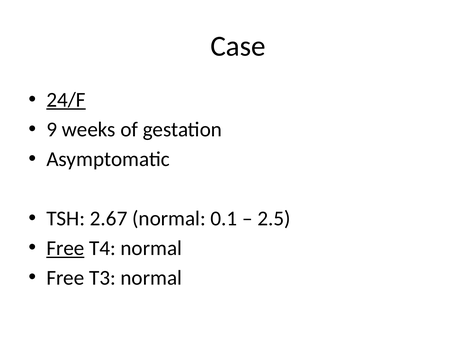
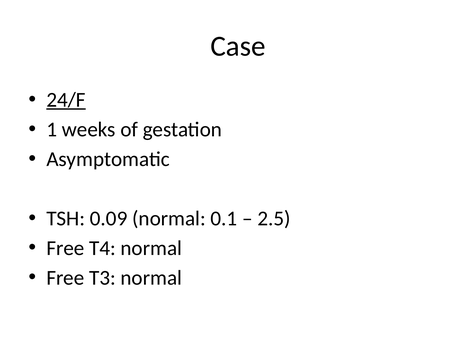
9: 9 -> 1 (52, 130)
2.67: 2.67 -> 0.09 (109, 218)
Free underline: present -> none (65, 248)
